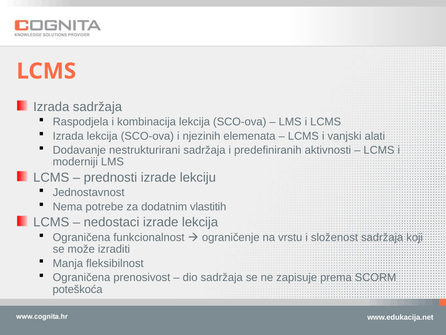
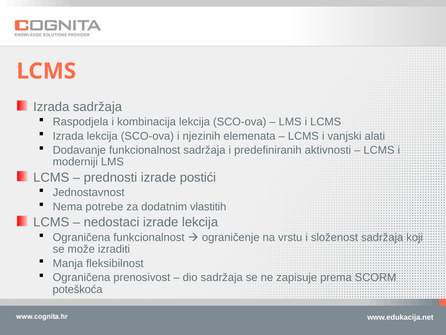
Dodavanje nestrukturirani: nestrukturirani -> funkcionalnost (145, 150)
lekciju: lekciju -> postići (198, 177)
